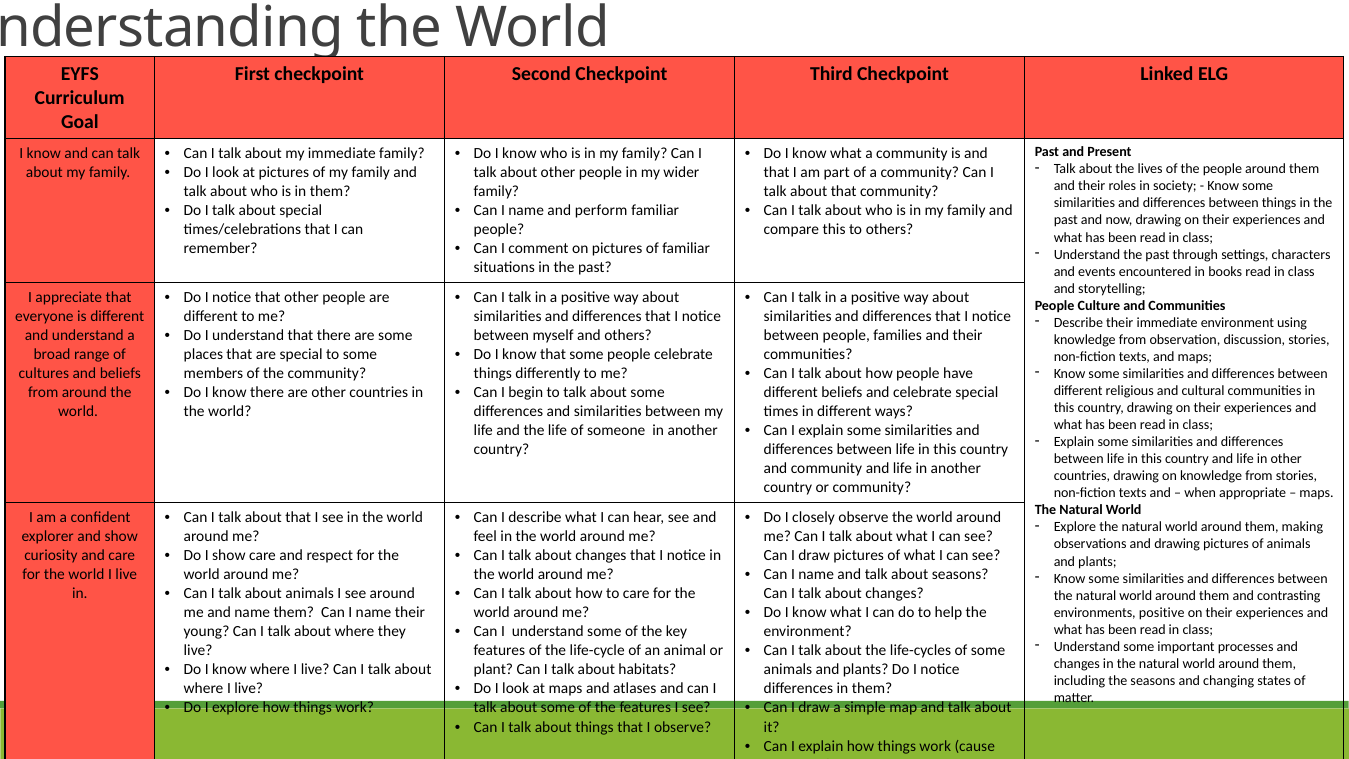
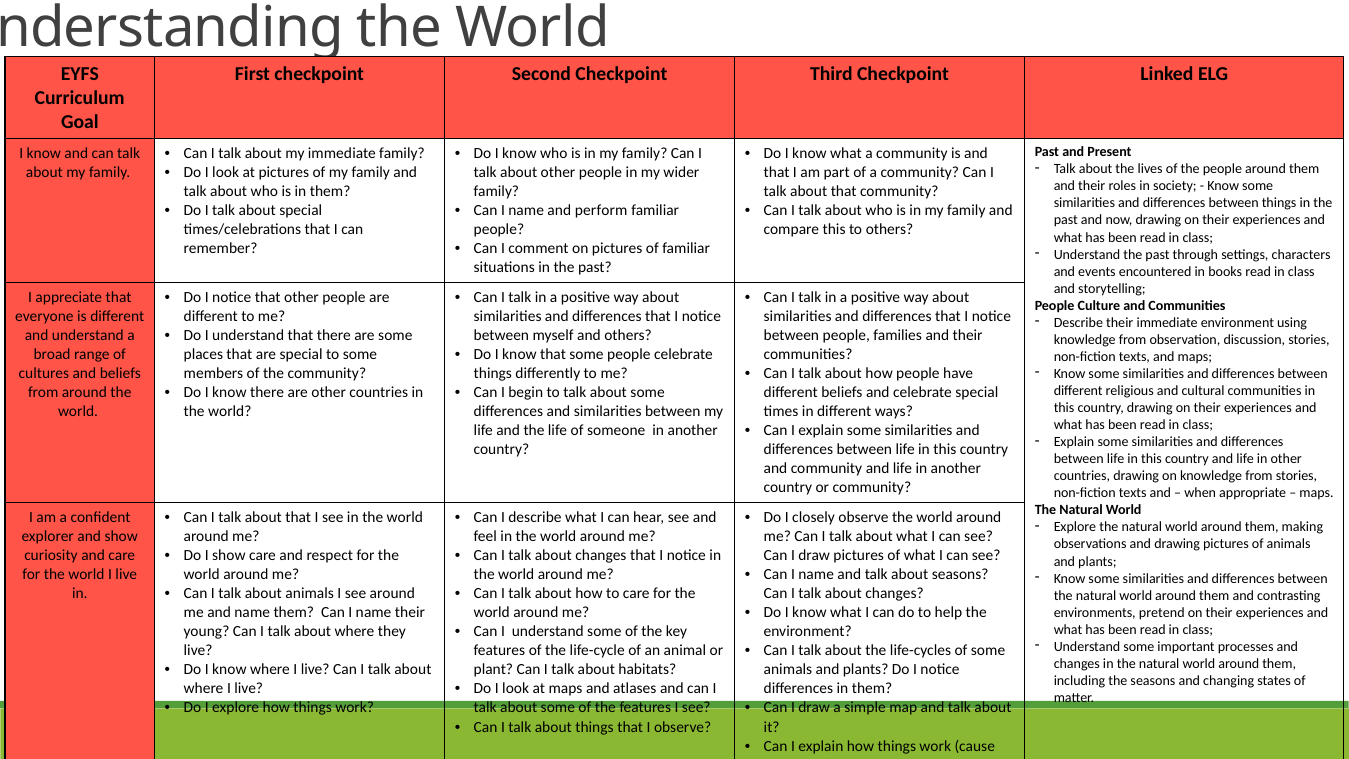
environments positive: positive -> pretend (1162, 612)
